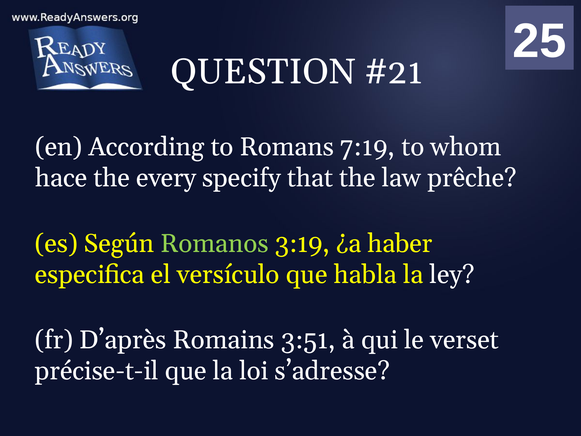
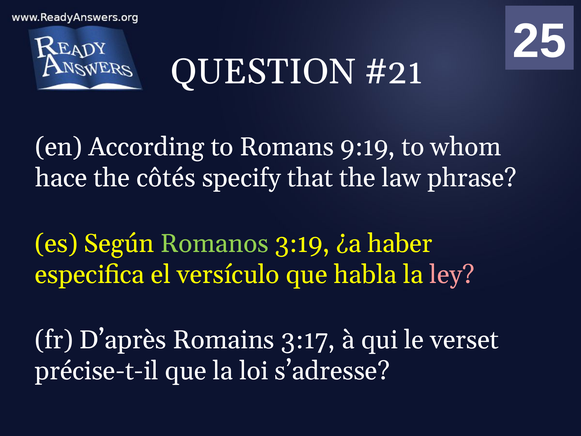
7:19: 7:19 -> 9:19 (368, 147)
every: every -> côtés (166, 178)
prêche: prêche -> phrase (472, 178)
ley colour: white -> pink (452, 274)
3:51: 3:51 -> 3:17 (308, 340)
